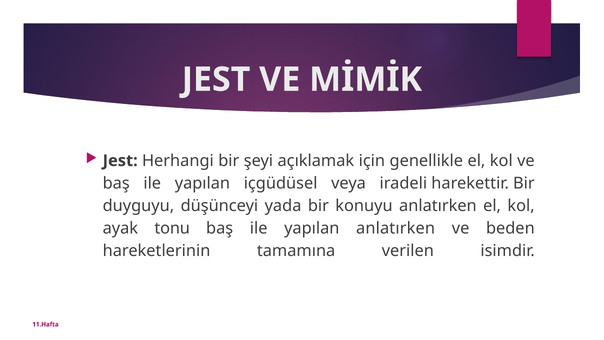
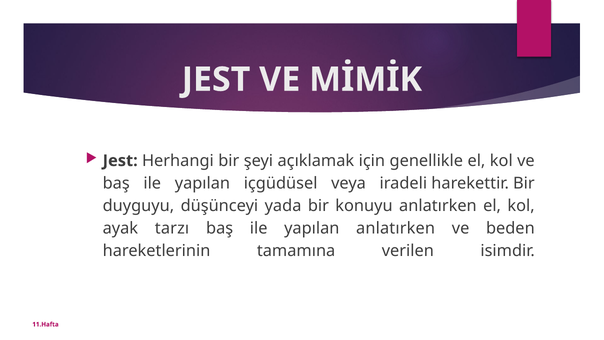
tonu: tonu -> tarzı (172, 228)
